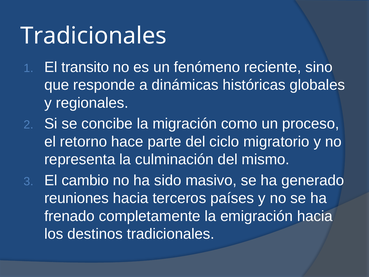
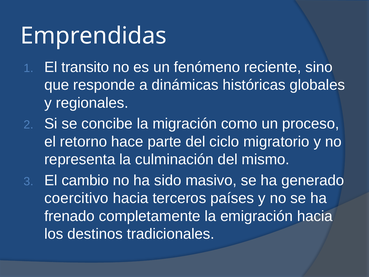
Tradicionales: Tradicionales -> Emprendidas (93, 36)
reuniones: reuniones -> coercitivo (76, 198)
